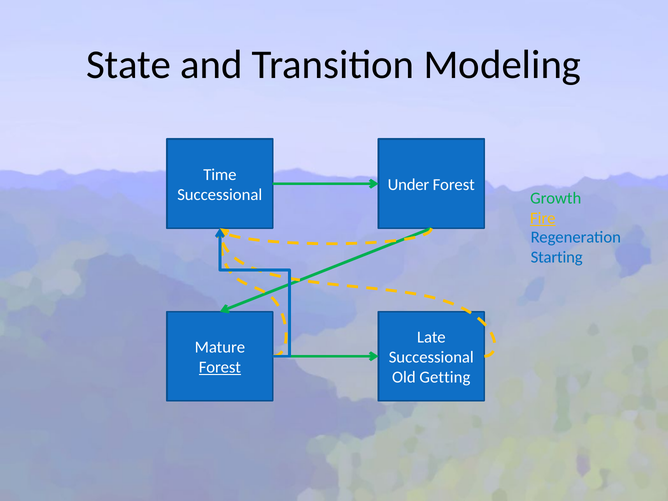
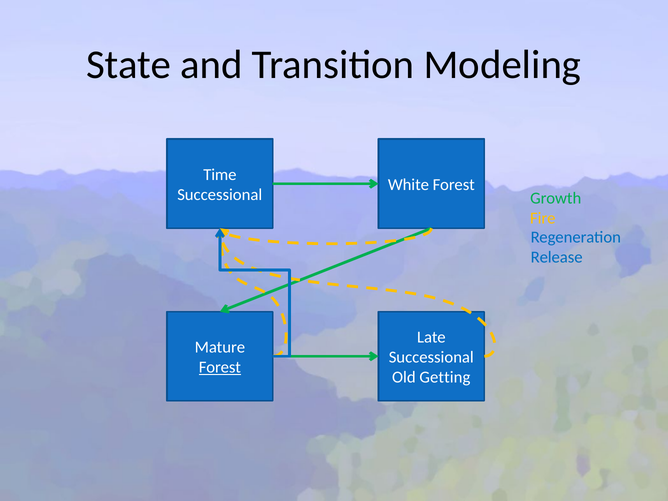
Under: Under -> White (408, 185)
Fire underline: present -> none (543, 218)
Starting: Starting -> Release (557, 257)
